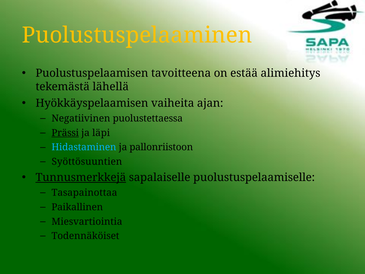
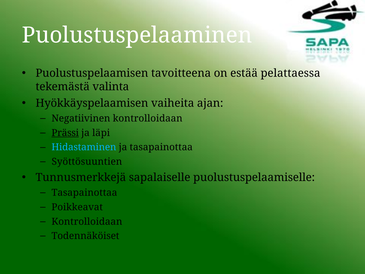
Puolustuspelaaminen colour: yellow -> white (137, 35)
alimiehitys: alimiehitys -> pelattaessa (290, 73)
lähellä: lähellä -> valinta (111, 87)
Negatiivinen puolustettaessa: puolustettaessa -> kontrolloidaan (148, 118)
ja pallonriistoon: pallonriistoon -> tasapainottaa (161, 147)
Tunnusmerkkejä underline: present -> none (81, 177)
Paikallinen: Paikallinen -> Poikkeavat (77, 207)
Miesvartiointia: Miesvartiointia -> Kontrolloidaan (87, 221)
